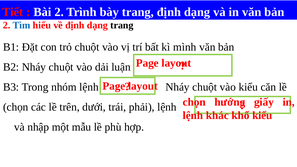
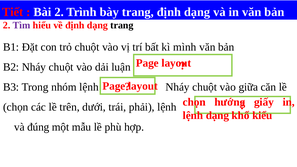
Tìm colour: blue -> purple (21, 25)
vào kiểu: kiểu -> giữa (248, 87)
lệnh khác: khác -> dạng (217, 115)
nhập: nhập -> đúng (38, 127)
